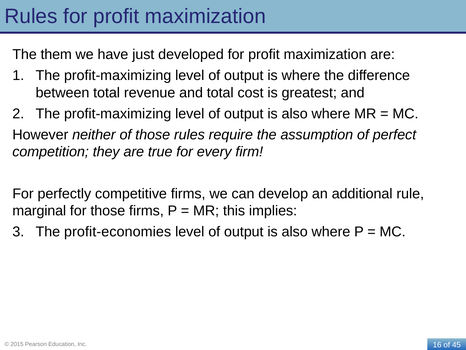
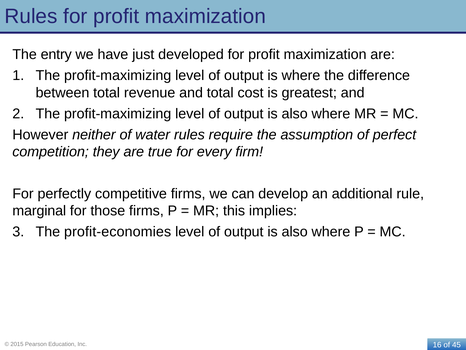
them: them -> entry (56, 55)
of those: those -> water (153, 135)
